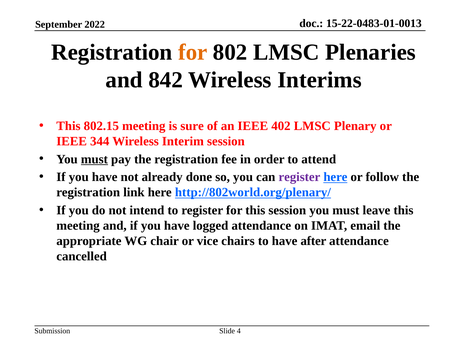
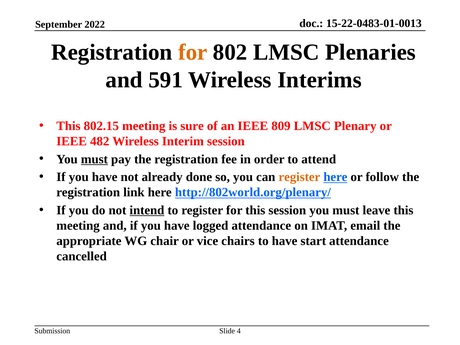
842: 842 -> 591 (166, 80)
402: 402 -> 809 (281, 126)
344: 344 -> 482 (100, 141)
register colour: purple -> orange (299, 177)
intend underline: none -> present (147, 210)
after: after -> start (313, 241)
